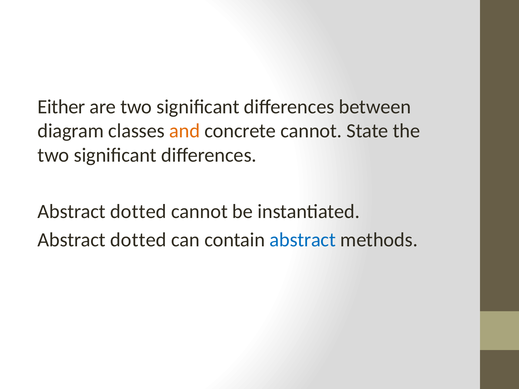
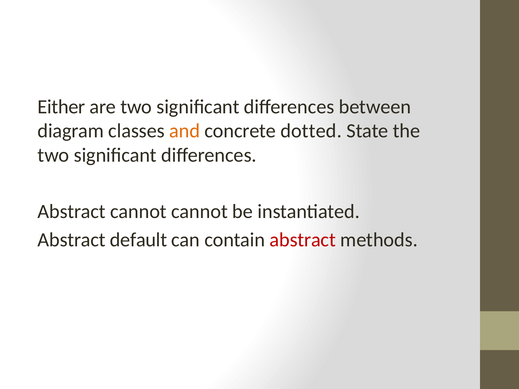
concrete cannot: cannot -> dotted (311, 131)
dotted: dotted -> cannot (138, 212)
dotted: dotted -> default (139, 240)
abstract colour: blue -> red (303, 240)
